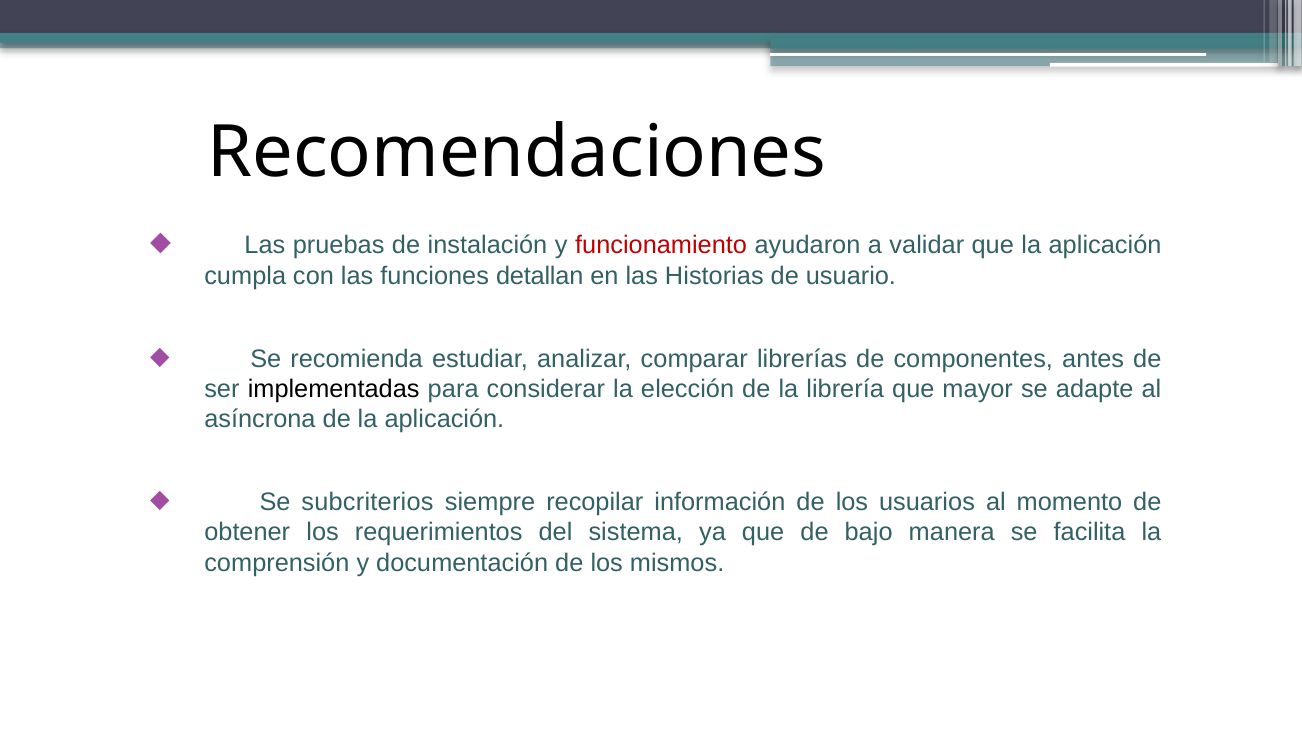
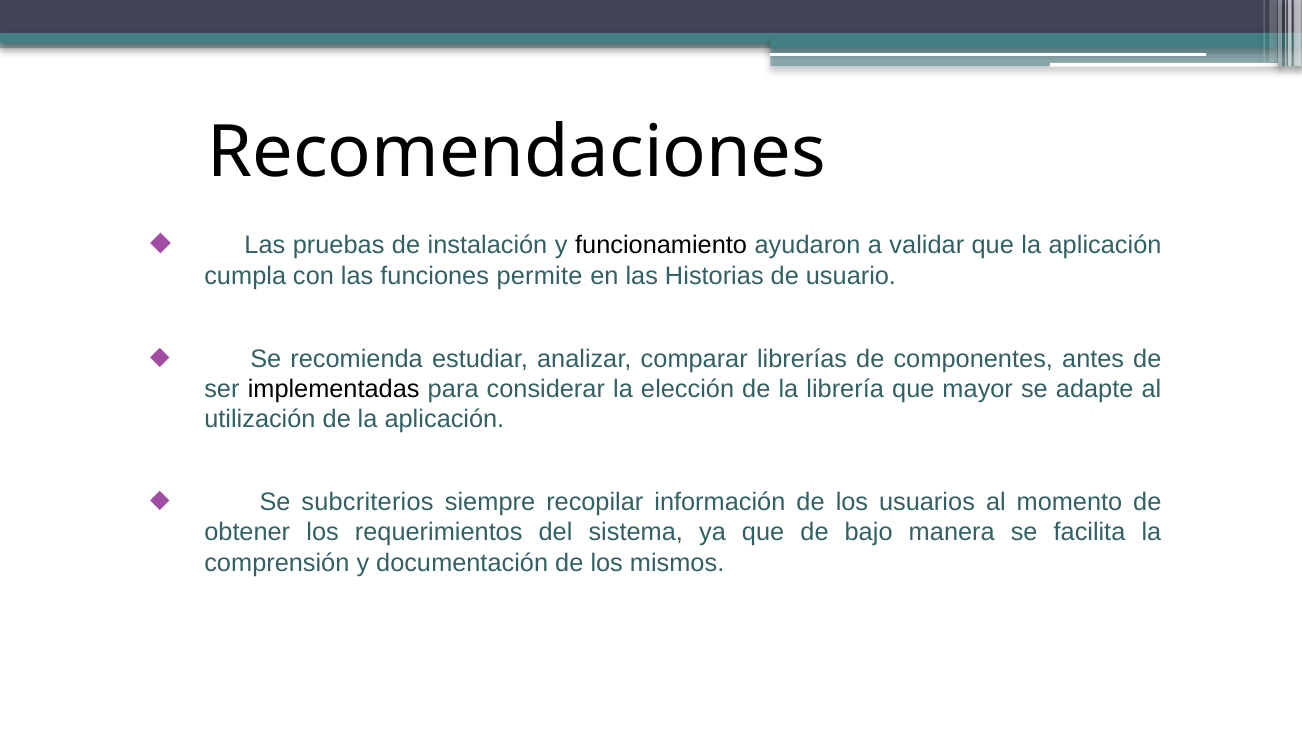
funcionamiento colour: red -> black (661, 245)
detallan: detallan -> permite (539, 276)
asíncrona: asíncrona -> utilización (260, 420)
